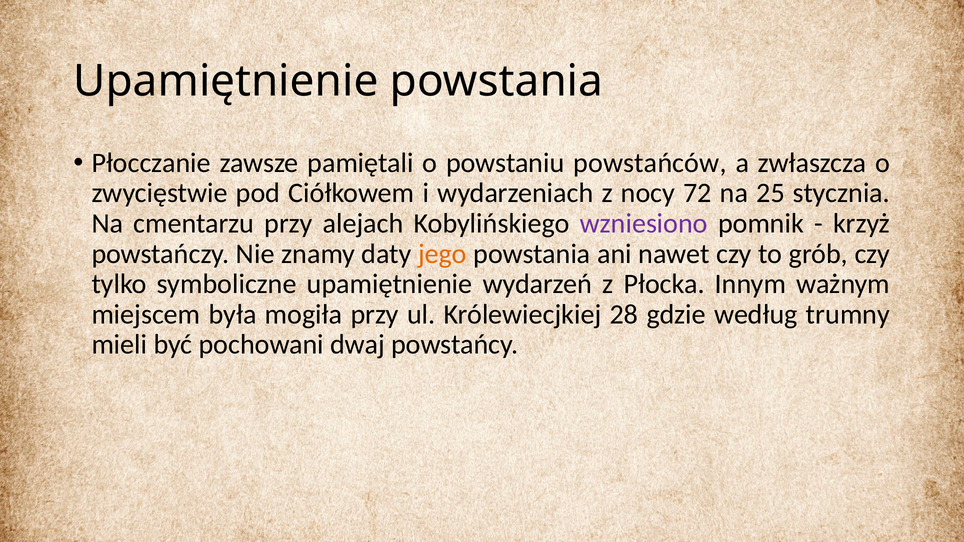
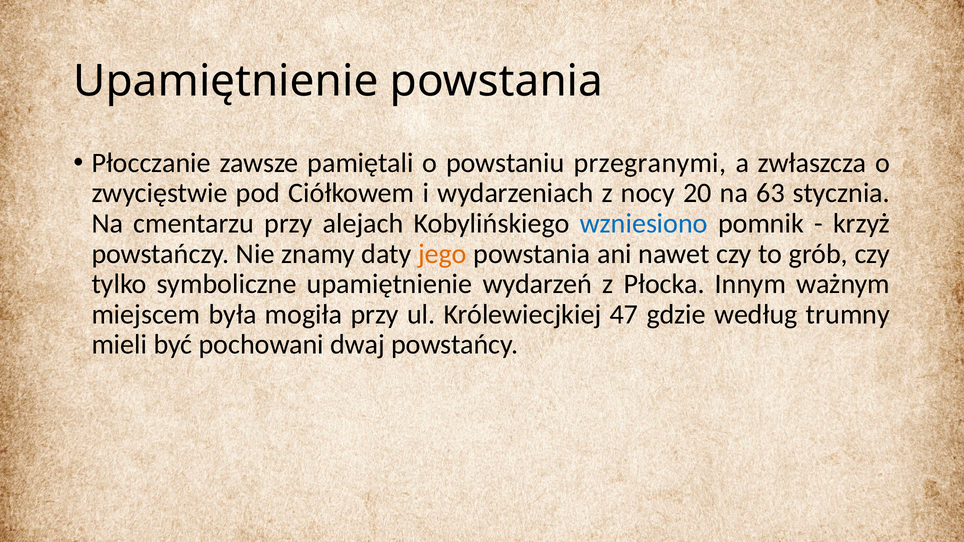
powstańców: powstańców -> przegranymi (650, 163)
72: 72 -> 20 (697, 193)
25: 25 -> 63 (771, 193)
wzniesiono colour: purple -> blue (644, 224)
28: 28 -> 47 (624, 315)
